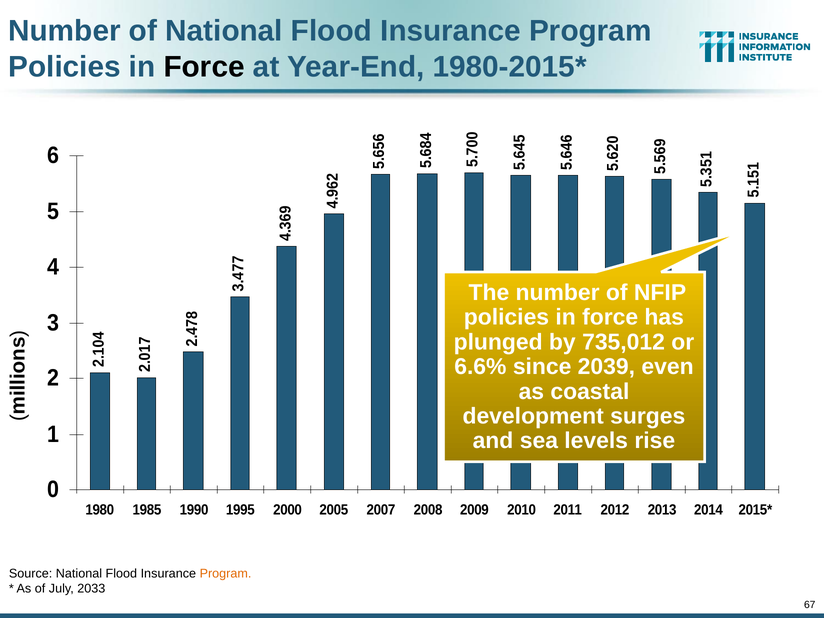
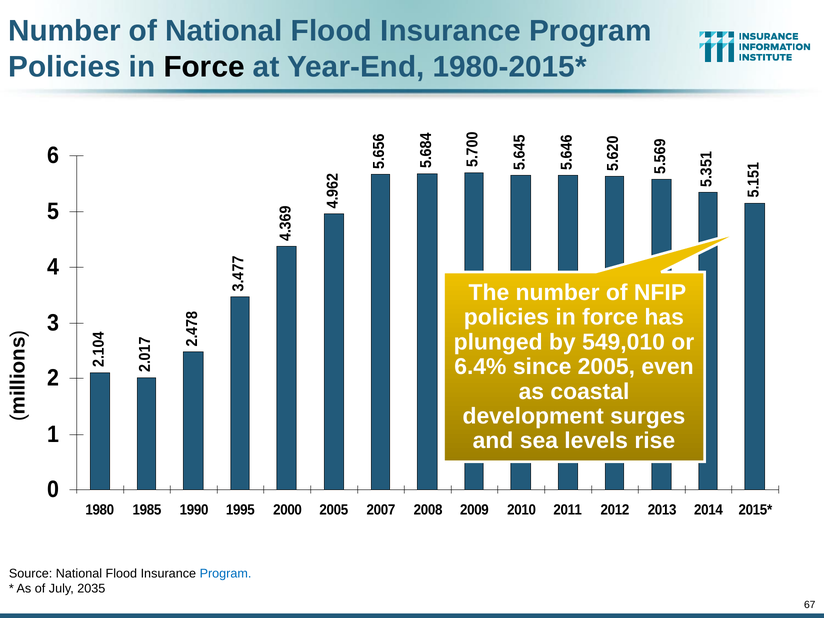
735,012: 735,012 -> 549,010 (624, 342)
6.6%: 6.6% -> 6.4% (480, 367)
since 2039: 2039 -> 2005 (606, 367)
Program colour: orange -> blue (226, 574)
2033: 2033 -> 2035 (91, 589)
